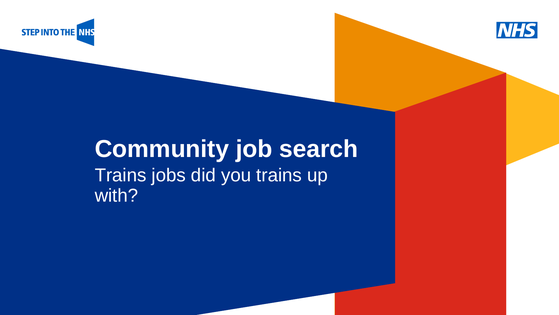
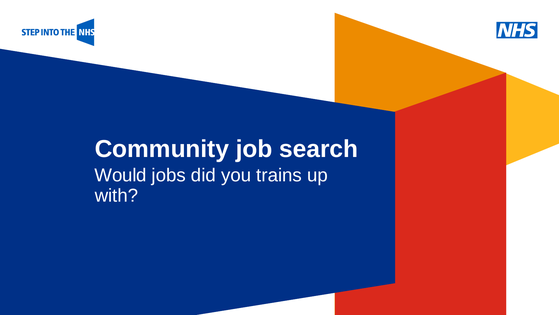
Trains: Trains -> Would (121, 175)
